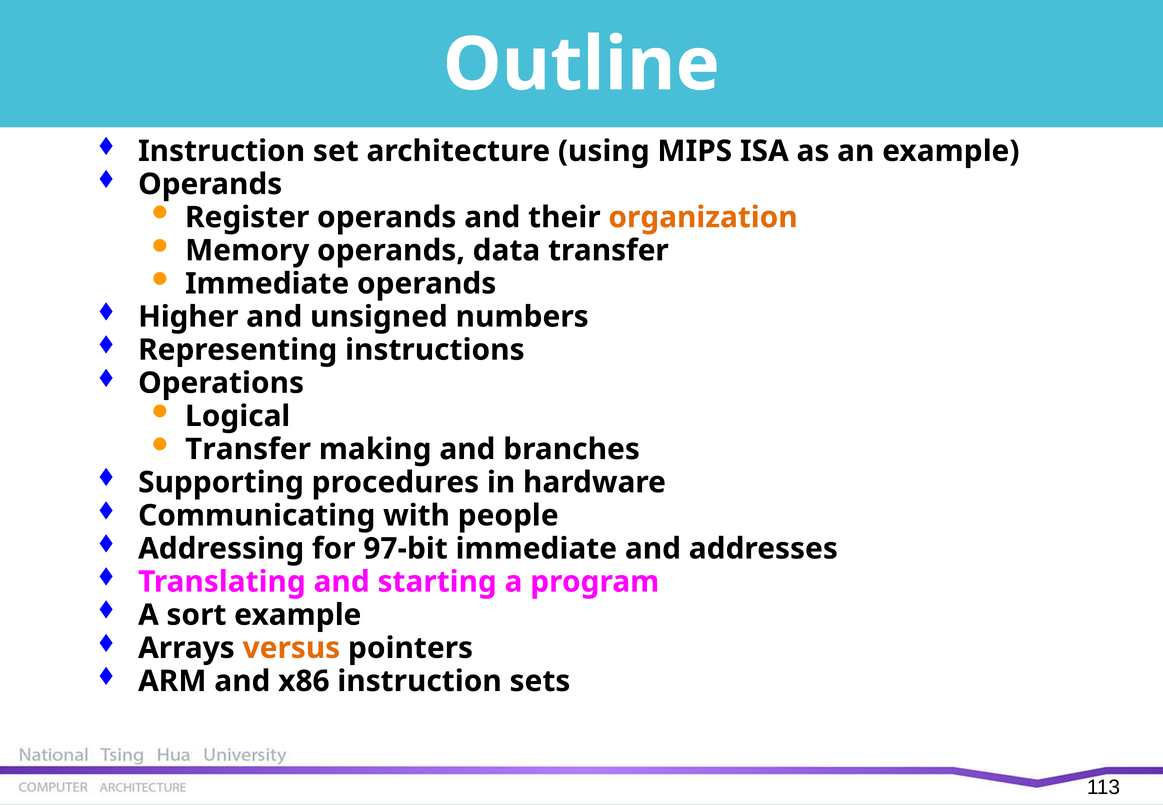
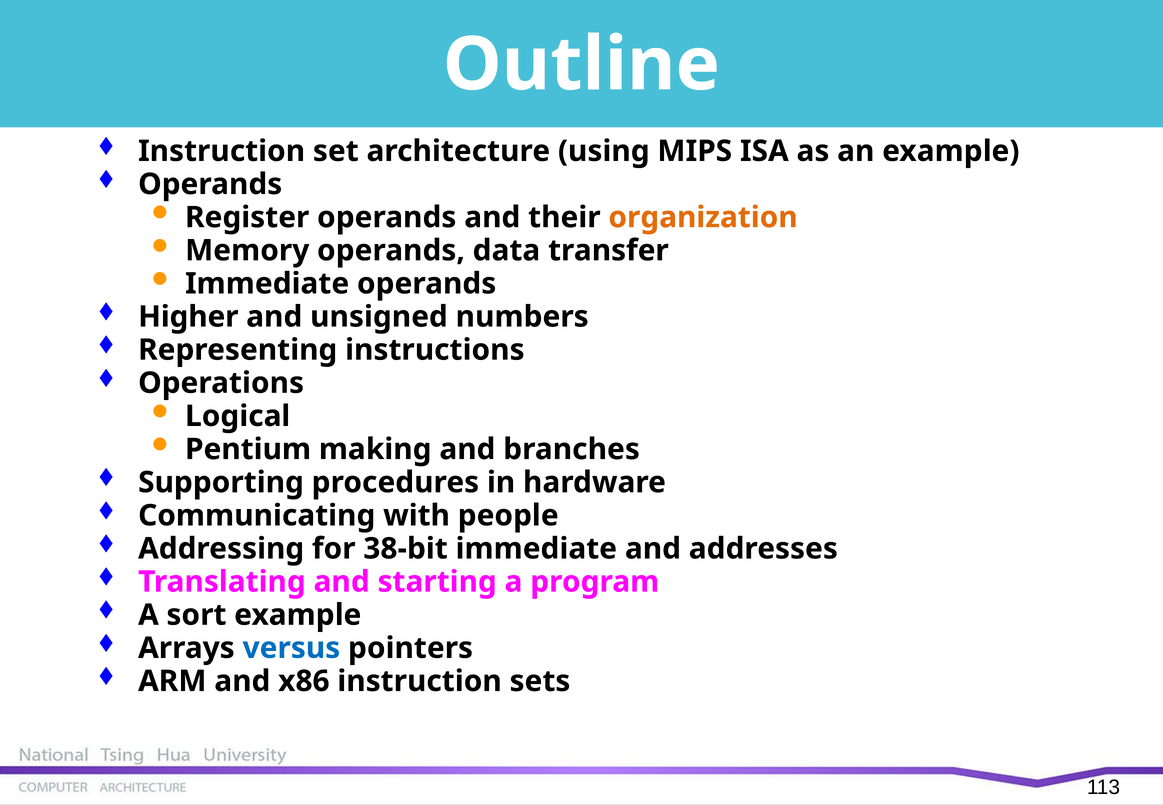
Transfer: Transfer -> Pentium (248, 449)
97-bit: 97-bit -> 38-bit (406, 549)
versus colour: orange -> blue (291, 648)
